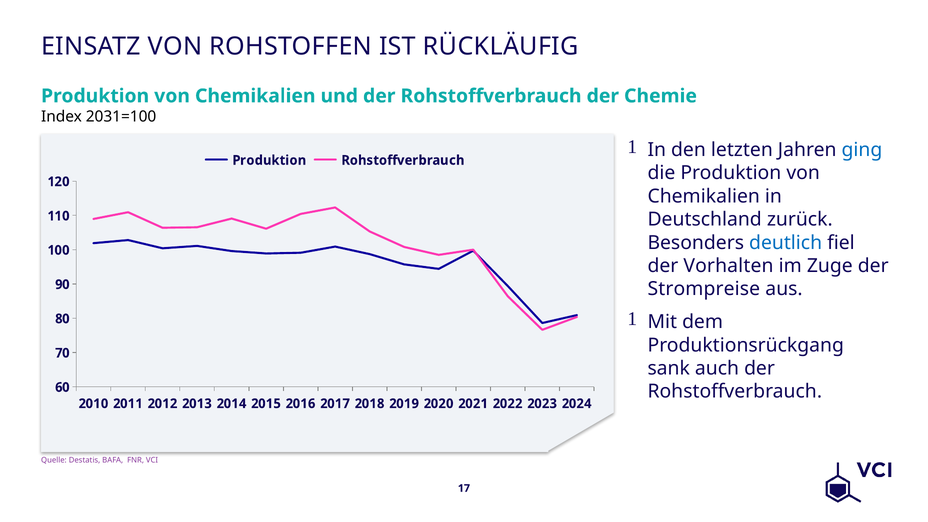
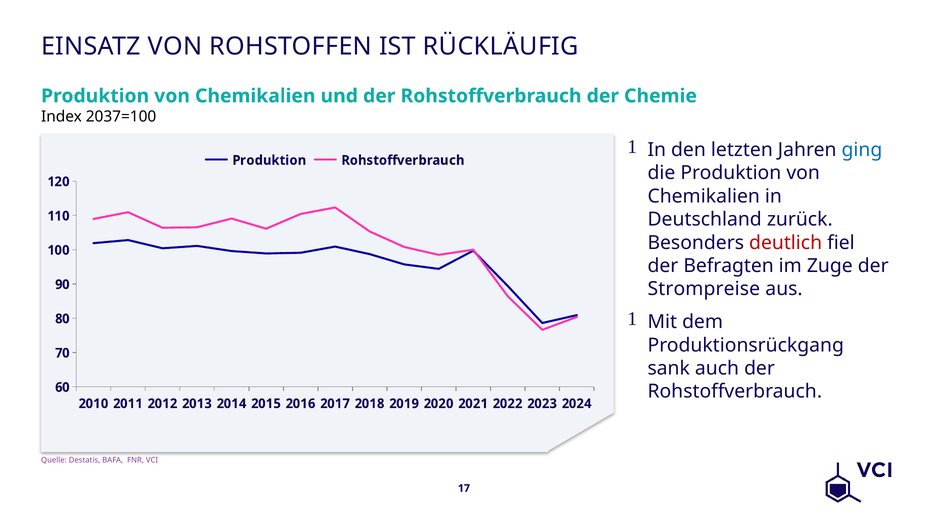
2031=100: 2031=100 -> 2037=100 (121, 117)
deutlich colour: blue -> red (786, 243)
Vorhalten: Vorhalten -> Befragten (729, 266)
